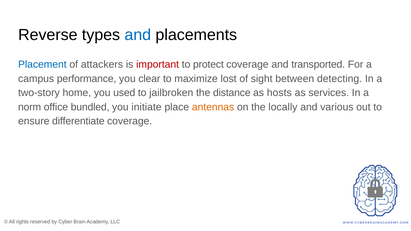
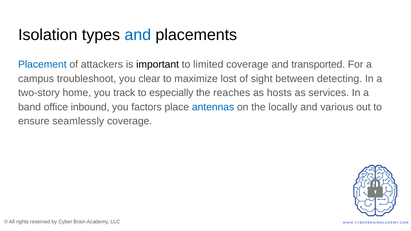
Reverse: Reverse -> Isolation (48, 35)
important colour: red -> black (158, 65)
protect: protect -> limited (208, 65)
performance: performance -> troubleshoot (87, 79)
used: used -> track (124, 93)
jailbroken: jailbroken -> especially (171, 93)
distance: distance -> reaches (232, 93)
norm: norm -> band (30, 107)
bundled: bundled -> inbound (90, 107)
initiate: initiate -> factors (147, 107)
antennas colour: orange -> blue (213, 107)
differentiate: differentiate -> seamlessly (78, 121)
